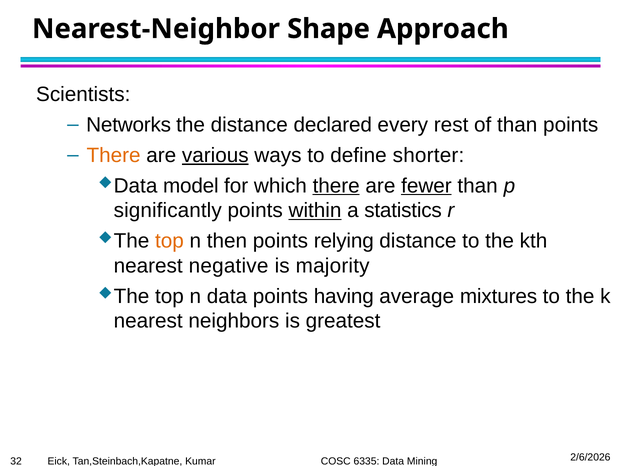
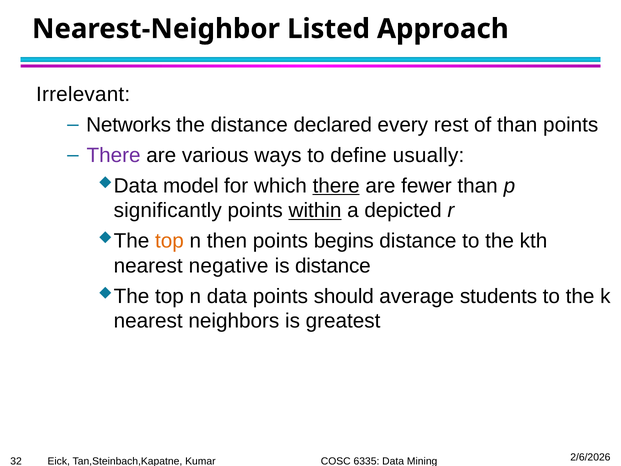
Shape: Shape -> Listed (329, 29)
Scientists: Scientists -> Irrelevant (83, 95)
There colour: orange -> purple (114, 155)
various underline: present -> none (215, 155)
shorter: shorter -> usually (429, 155)
fewer underline: present -> none (426, 186)
statistics: statistics -> depicted (403, 210)
relying: relying -> begins (344, 241)
is majority: majority -> distance (333, 266)
having: having -> should (344, 296)
mixtures: mixtures -> students (499, 296)
